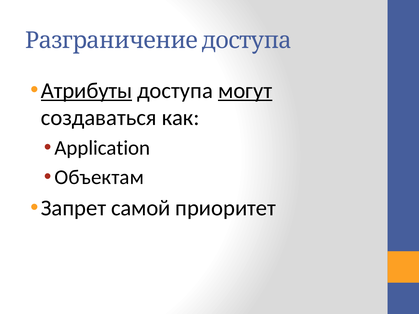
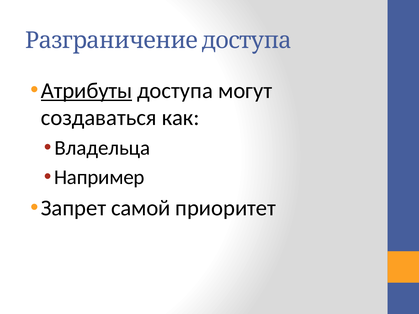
могут underline: present -> none (245, 91)
Application: Application -> Владельца (102, 148)
Объектам: Объектам -> Например (99, 177)
